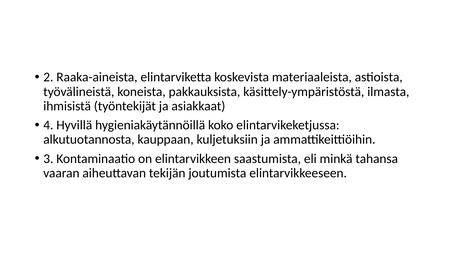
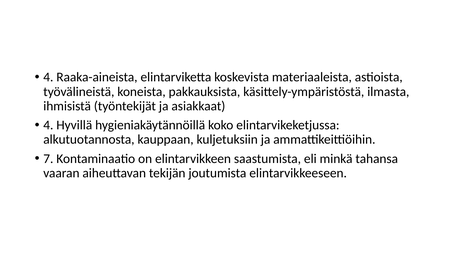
2: 2 -> 4 (48, 77)
3: 3 -> 7 (48, 158)
